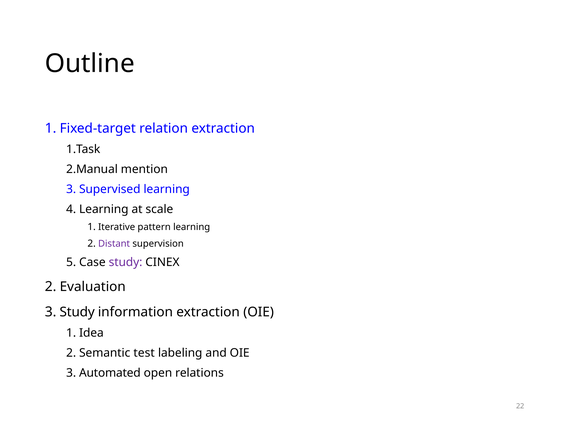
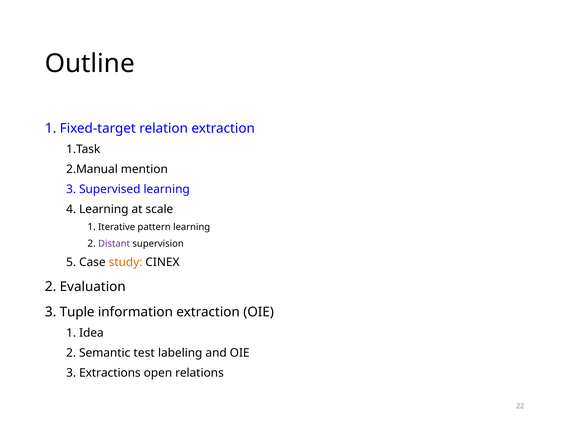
study colour: purple -> orange (126, 263)
Study: Study -> Tuple (77, 313)
Automated: Automated -> Extractions (110, 374)
